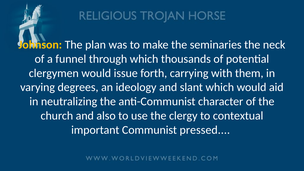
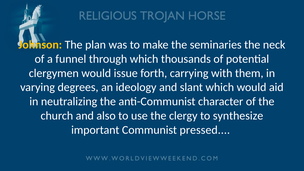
contextual: contextual -> synthesize (238, 116)
